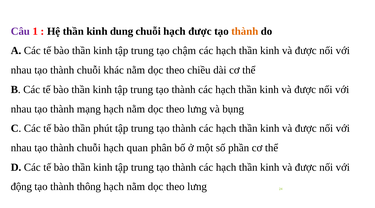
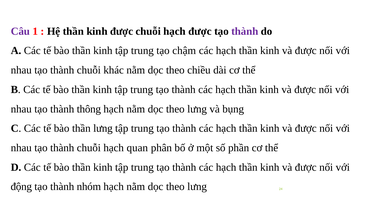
kinh dung: dung -> được (122, 31)
thành colour: orange -> purple (245, 31)
mạng: mạng -> thông (89, 109)
thần phút: phút -> lưng (103, 129)
thông: thông -> nhóm (89, 187)
